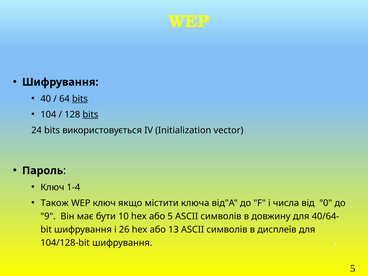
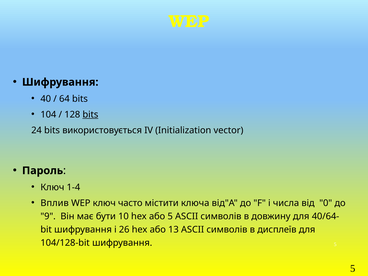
bits underline: present -> none (80, 99)
Також: Також -> Вплив (55, 203)
якщо: якщо -> часто (130, 203)
